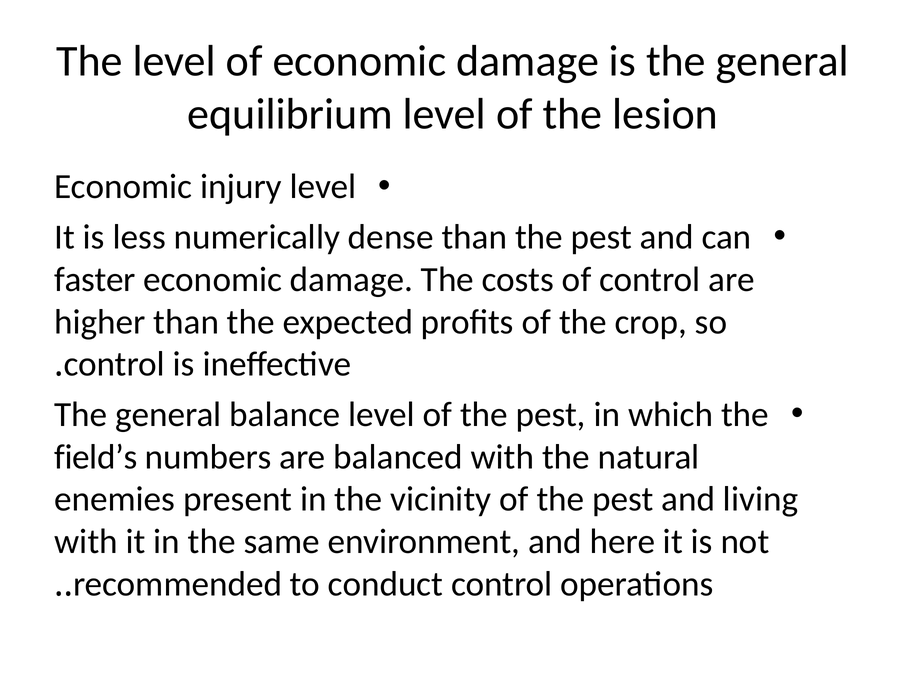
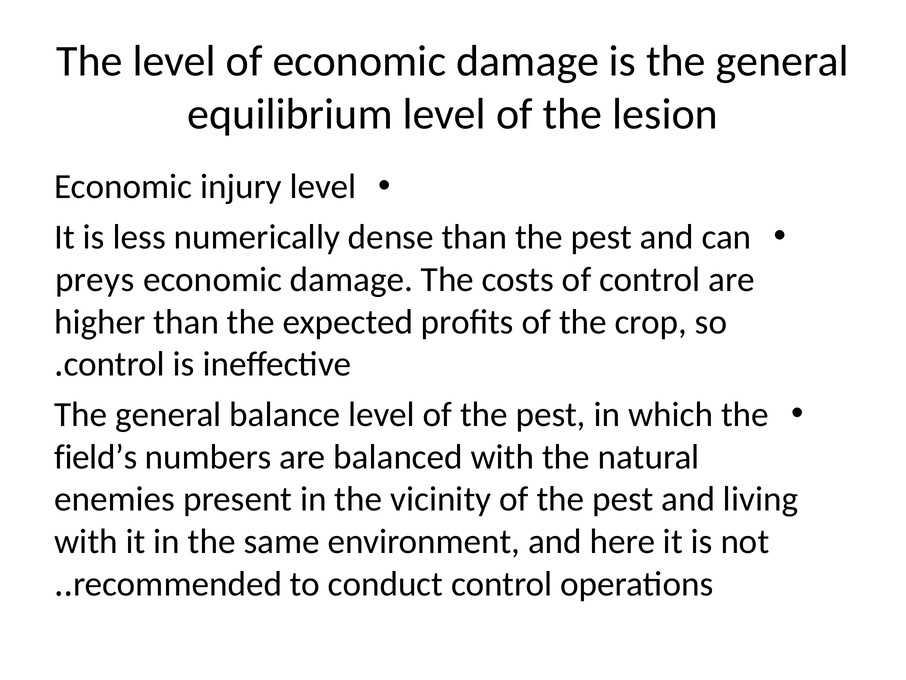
faster: faster -> preys (95, 279)
